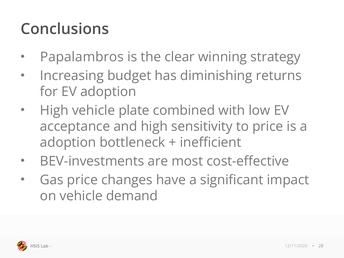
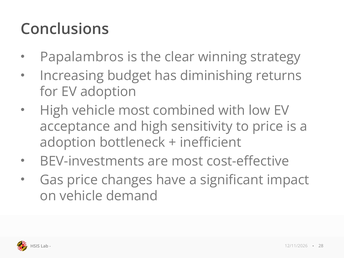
vehicle plate: plate -> most (134, 110)
